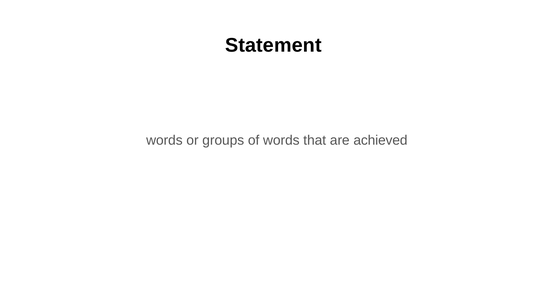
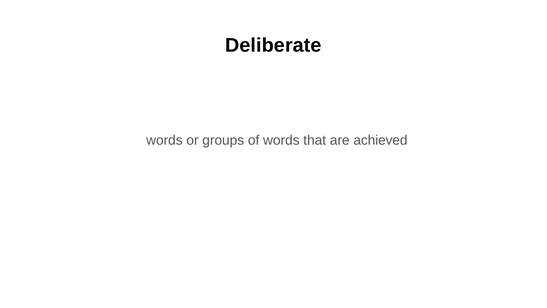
Statement: Statement -> Deliberate (273, 45)
